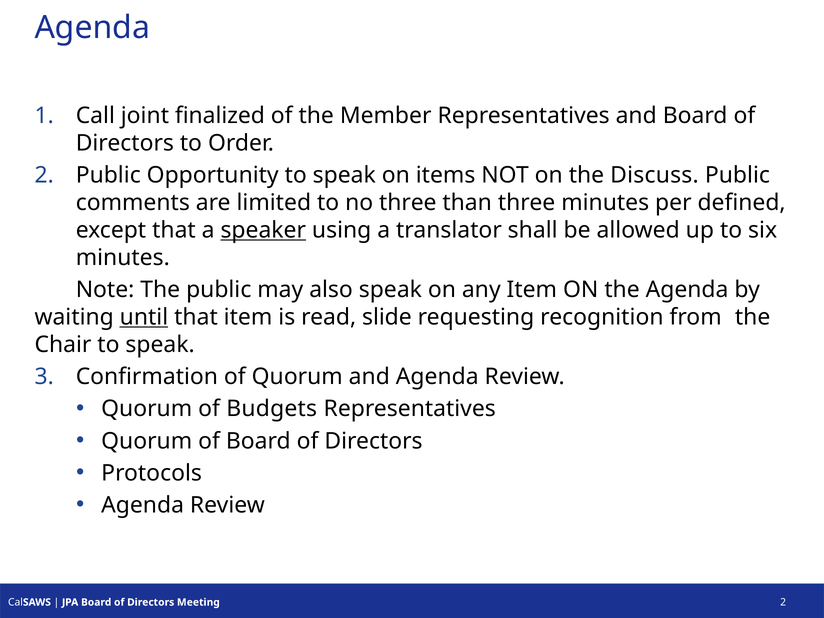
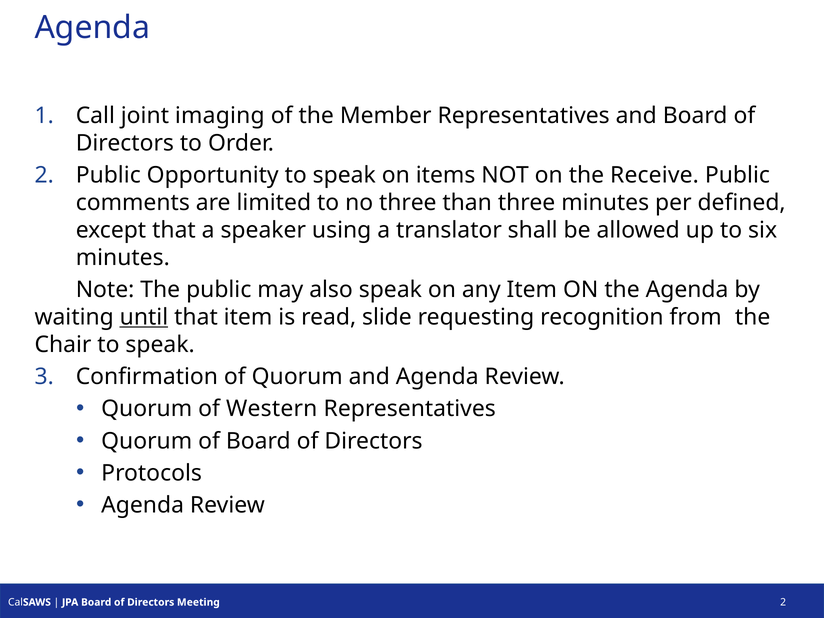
finalized: finalized -> imaging (220, 115)
Discuss: Discuss -> Receive (654, 175)
speaker underline: present -> none (263, 230)
Budgets: Budgets -> Western (272, 409)
